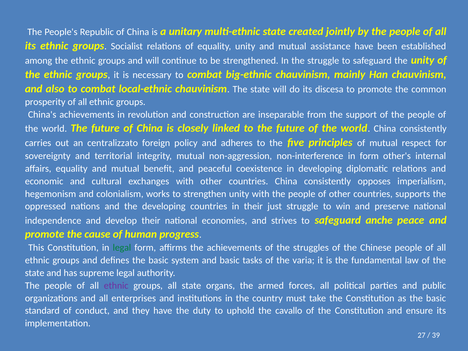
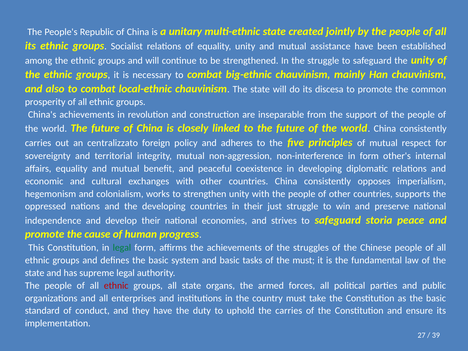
anche: anche -> storia (379, 220)
the varia: varia -> must (304, 260)
ethnic colour: purple -> red (116, 286)
the cavallo: cavallo -> carries (289, 311)
